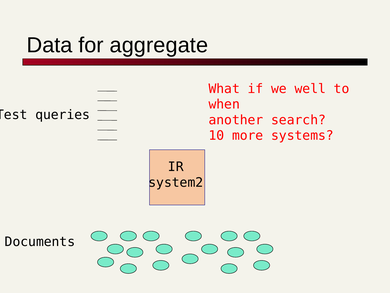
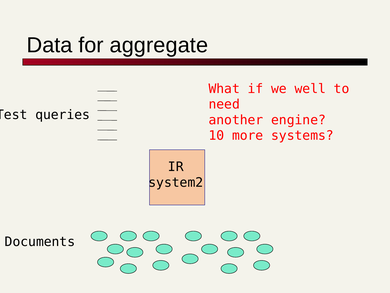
when: when -> need (224, 104)
search: search -> engine (299, 120)
